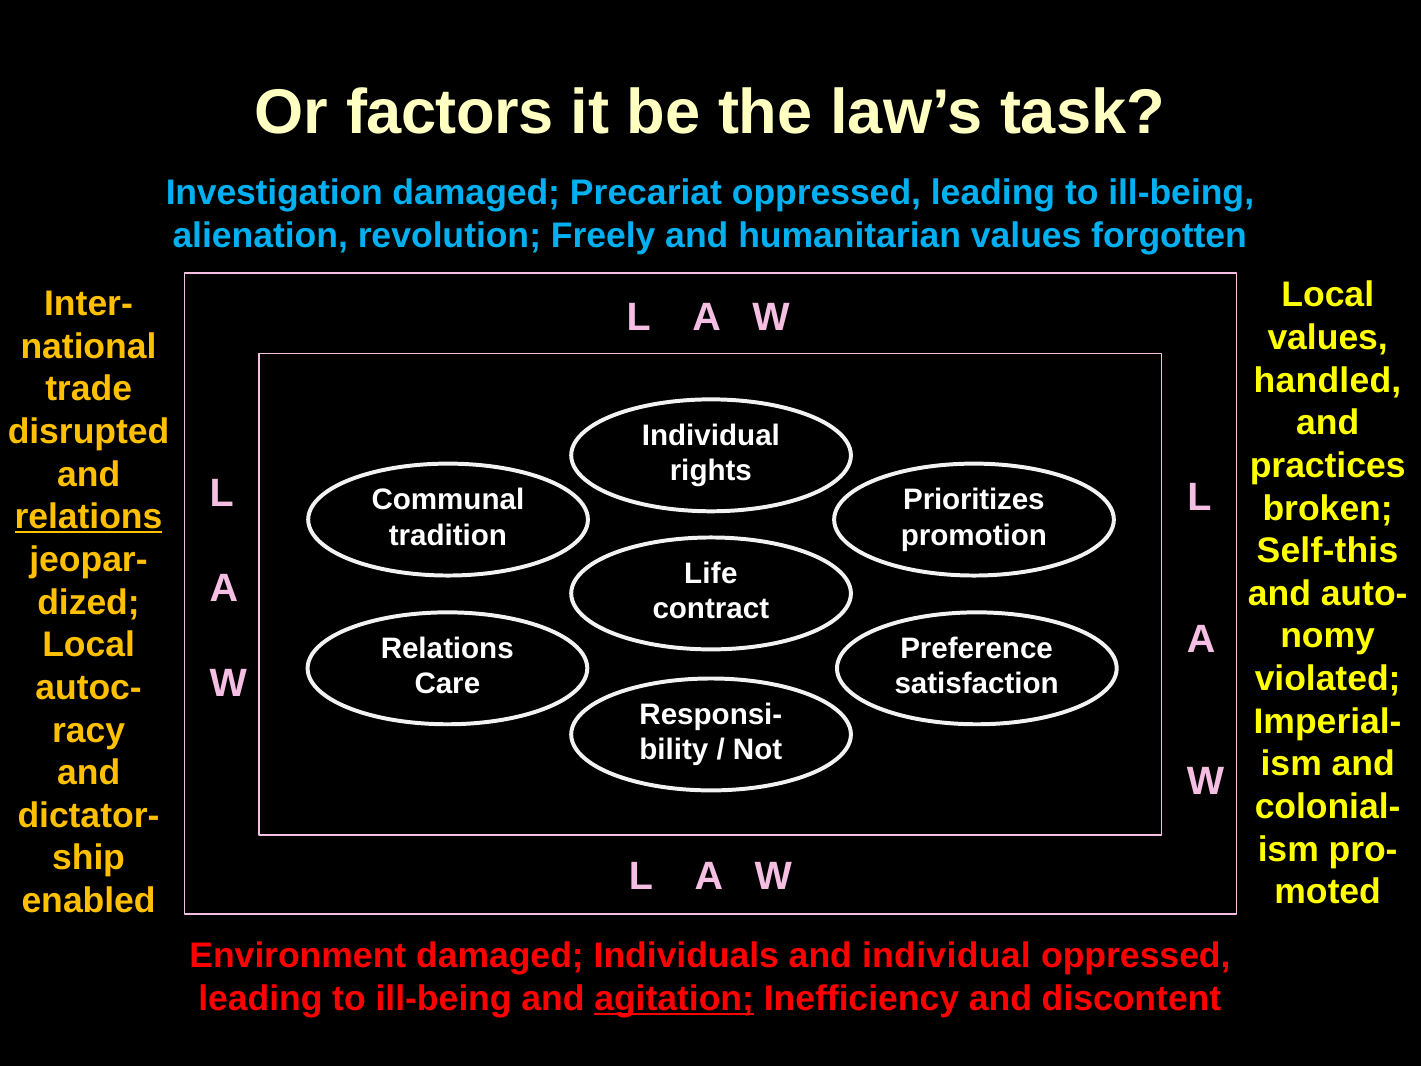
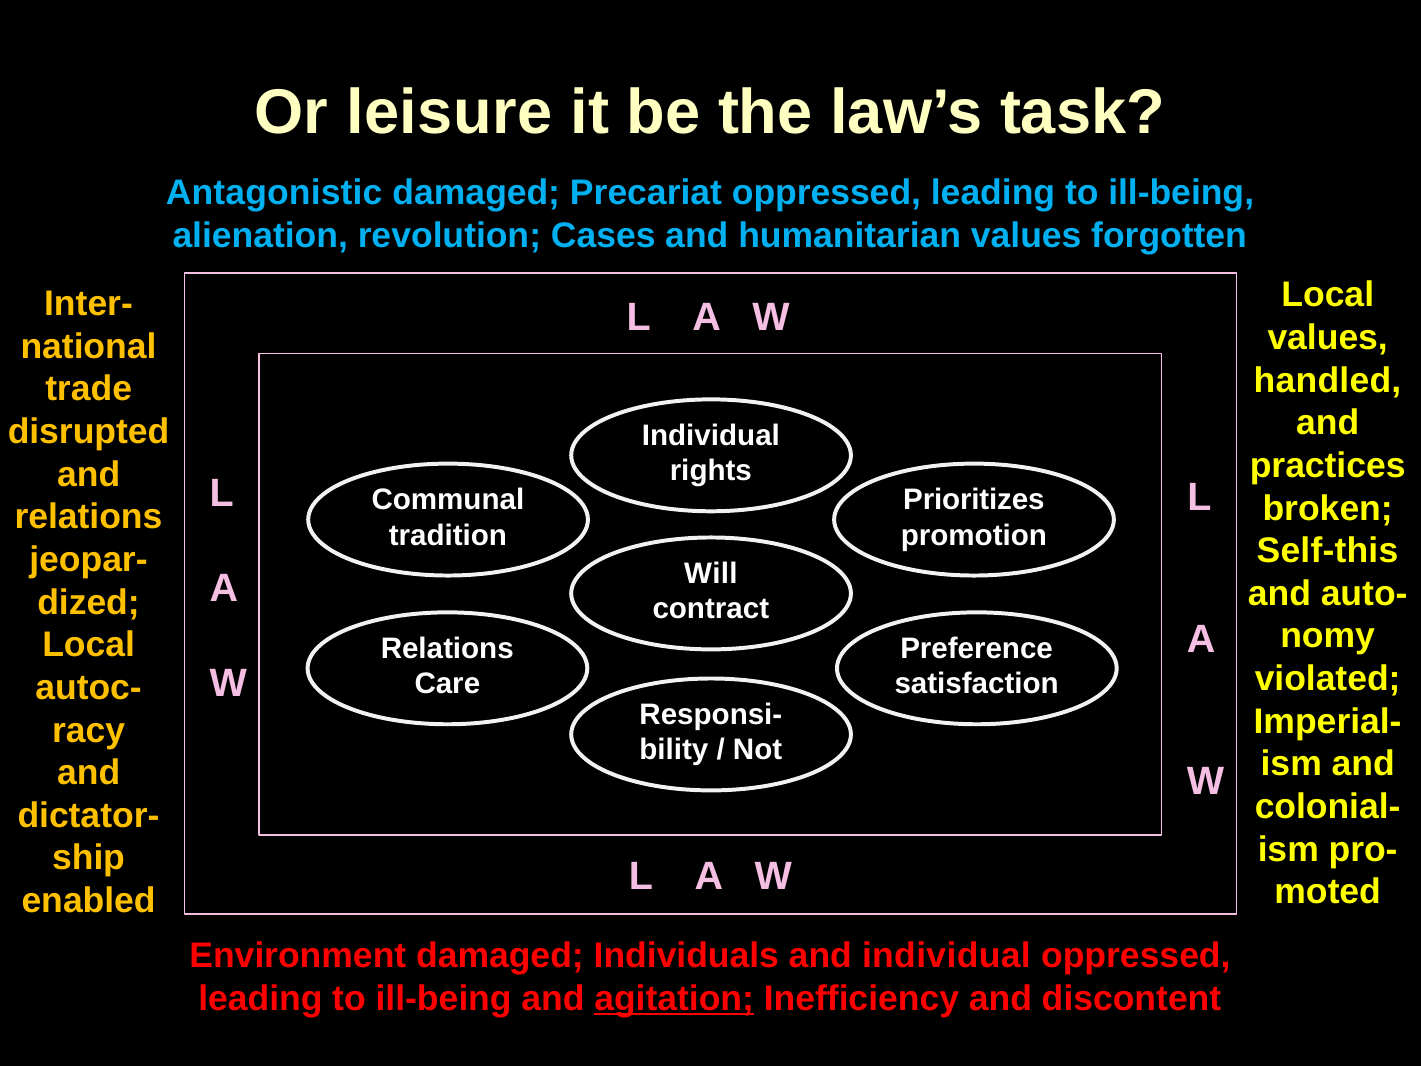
factors: factors -> leisure (449, 113)
Investigation: Investigation -> Antagonistic (274, 193)
Freely: Freely -> Cases (603, 235)
relations underline: present -> none (88, 517)
Life: Life -> Will (711, 574)
